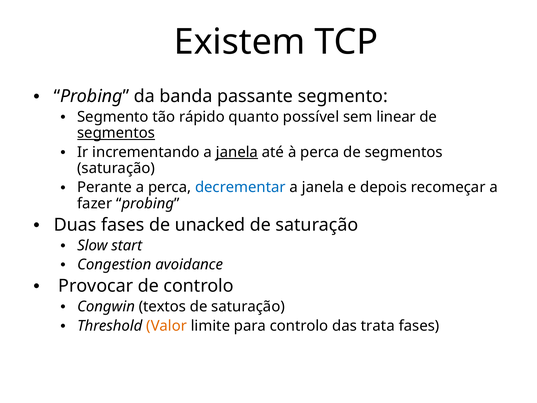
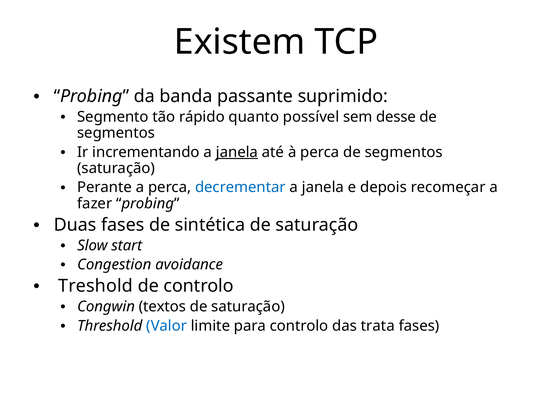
passante segmento: segmento -> suprimido (343, 96)
linear: linear -> desse (396, 117)
segmentos underline: present -> none (116, 133)
unacked: unacked -> sintética (210, 225)
Provocar: Provocar -> Treshold (96, 286)
Valor colour: orange -> blue (167, 326)
